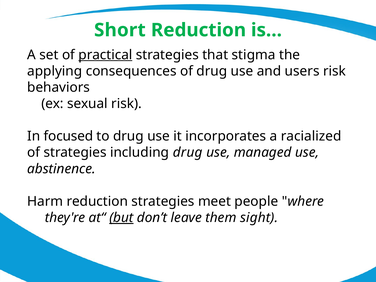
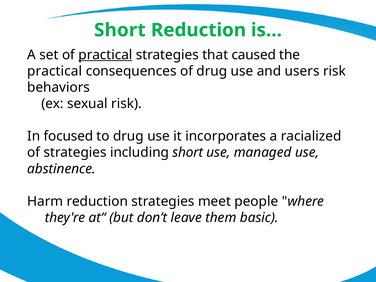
stigma: stigma -> caused (254, 55)
applying: applying -> practical (55, 71)
including drug: drug -> short (188, 153)
but underline: present -> none (121, 218)
sight: sight -> basic (259, 218)
